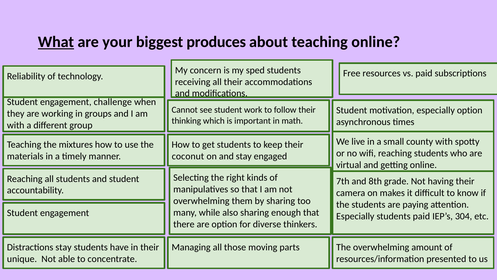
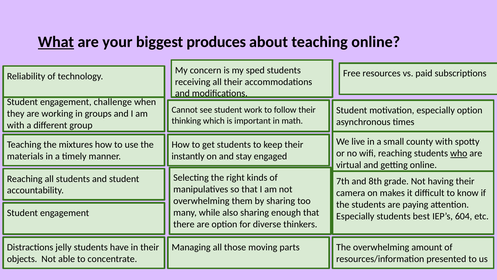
who underline: none -> present (459, 153)
coconut: coconut -> instantly (188, 156)
students paid: paid -> best (421, 216)
304: 304 -> 604 (464, 216)
Distractions stay: stay -> jelly (64, 247)
unique: unique -> objects (22, 259)
